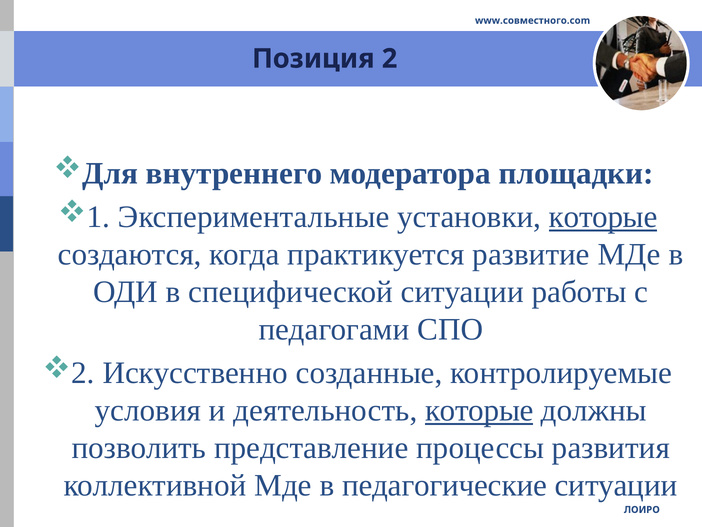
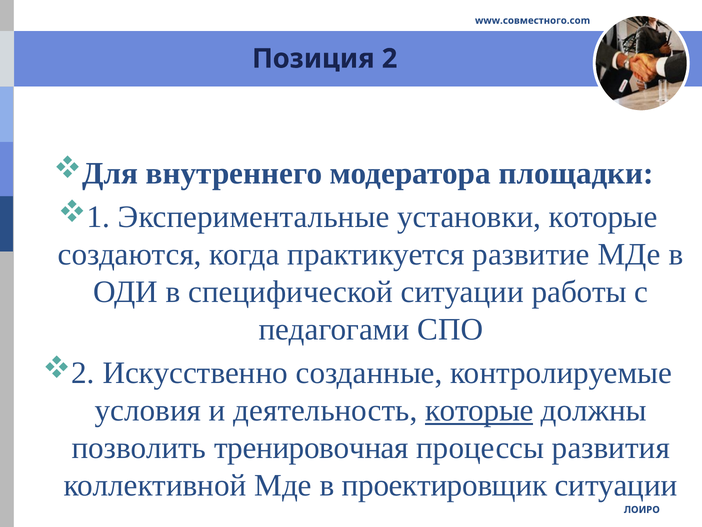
которые underline: present -> none (603, 217)
представление: представление -> тренировочная (311, 448)
педагогические: педагогические -> проектировщик (445, 485)
